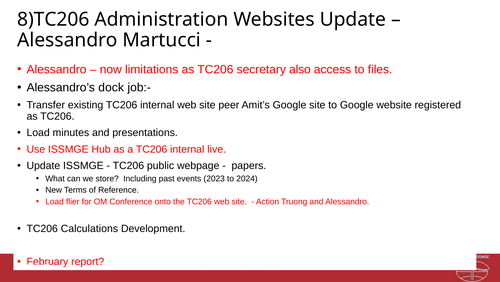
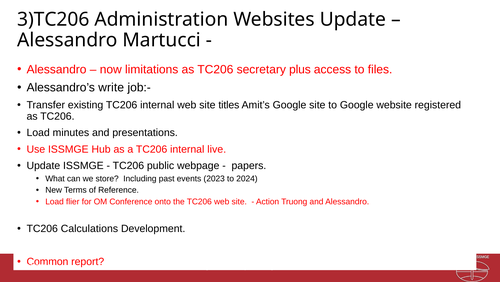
8)TC206: 8)TC206 -> 3)TC206 (53, 19)
also: also -> plus (300, 69)
dock: dock -> write (111, 87)
peer: peer -> titles (229, 105)
February: February -> Common (47, 261)
